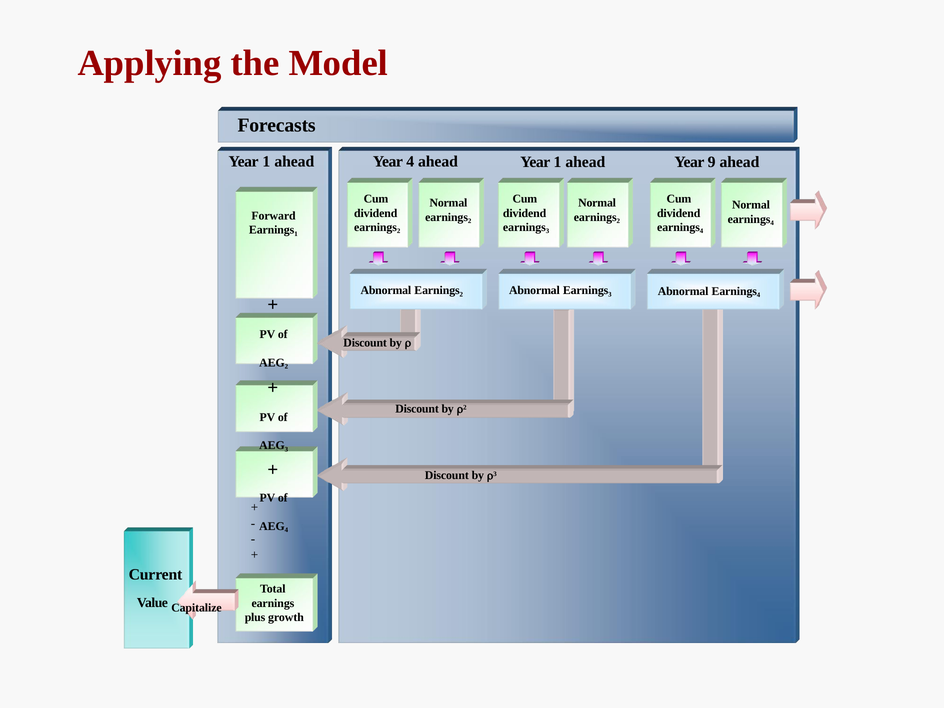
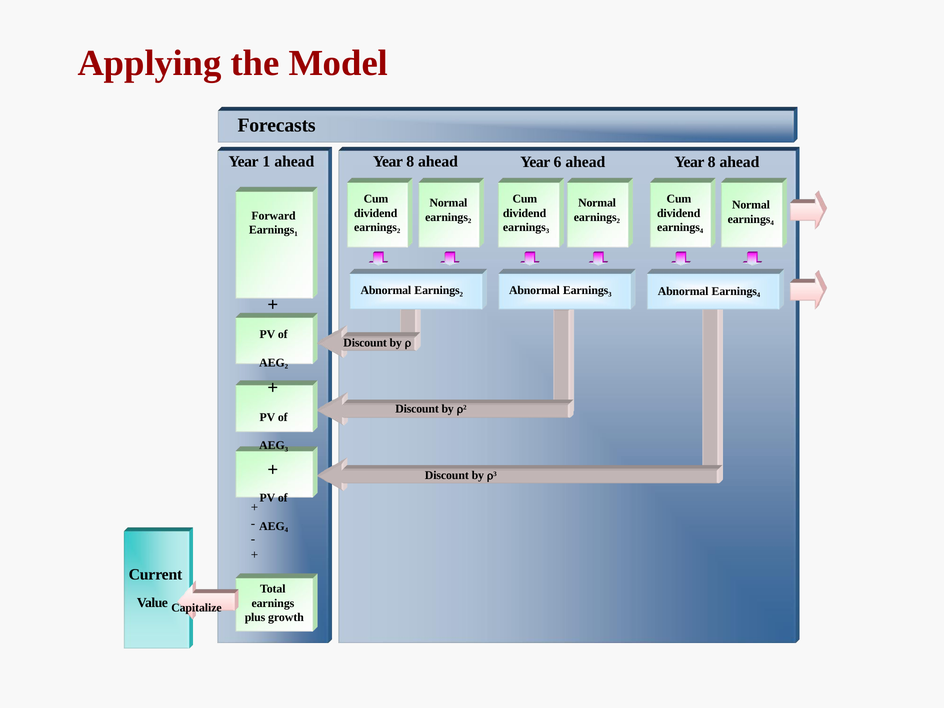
ahead Year 4: 4 -> 8 (410, 162)
1: 1 -> 6 (558, 162)
9: 9 -> 8 (712, 162)
